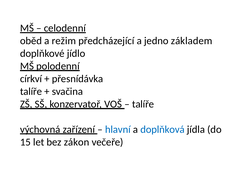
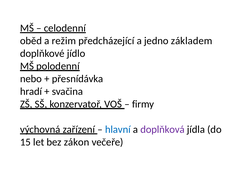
církví: církví -> nebo (31, 79)
talíře: talíře -> hradí (31, 91)
talíře: talíře -> firmy (143, 104)
doplňková colour: blue -> purple (163, 129)
